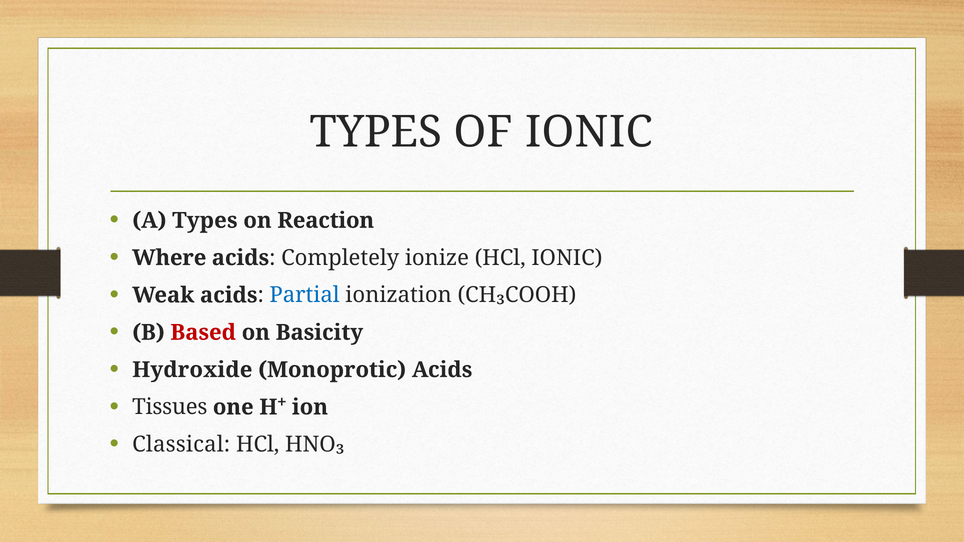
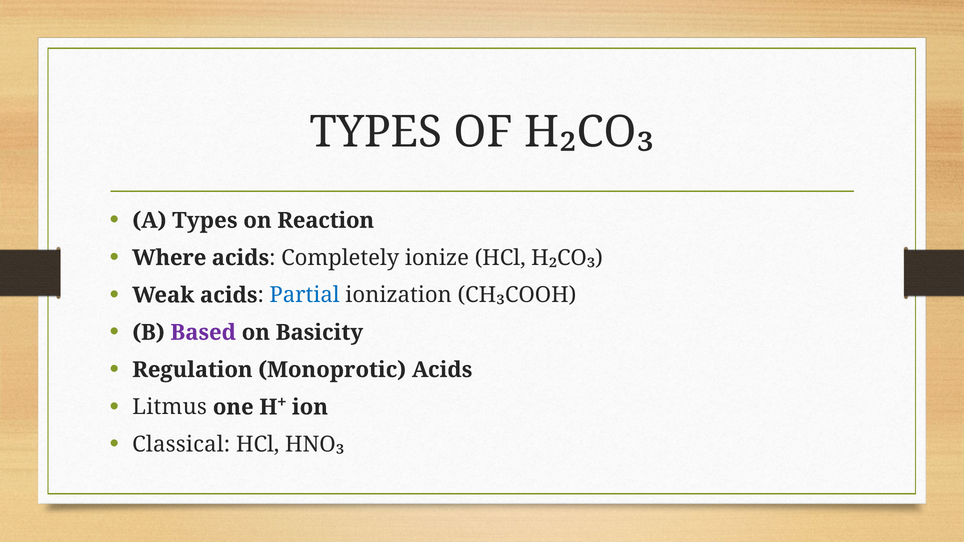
OF IONIC: IONIC -> H₂CO₃ (589, 132)
HCl IONIC: IONIC -> H₂CO₃ (567, 258)
Based colour: red -> purple (203, 333)
Hydroxide: Hydroxide -> Regulation (192, 370)
Tissues: Tissues -> Litmus (170, 407)
